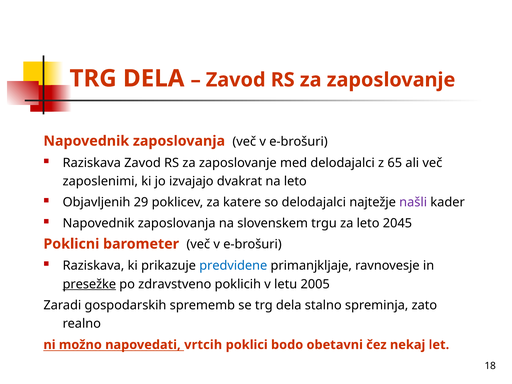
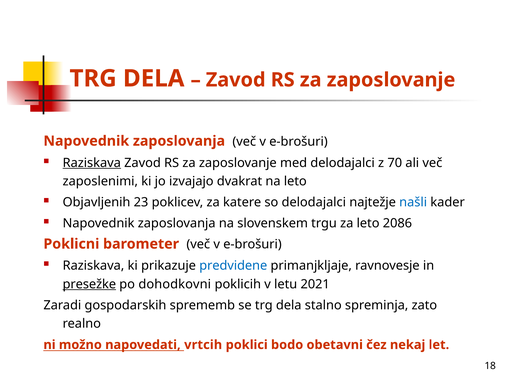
Raziskava underline: none -> present (92, 163)
65: 65 -> 70 (395, 163)
29: 29 -> 23 (141, 202)
našli colour: purple -> blue (413, 202)
2045: 2045 -> 2086 (397, 223)
zdravstveno: zdravstveno -> dohodkovni (175, 284)
2005: 2005 -> 2021 (315, 284)
